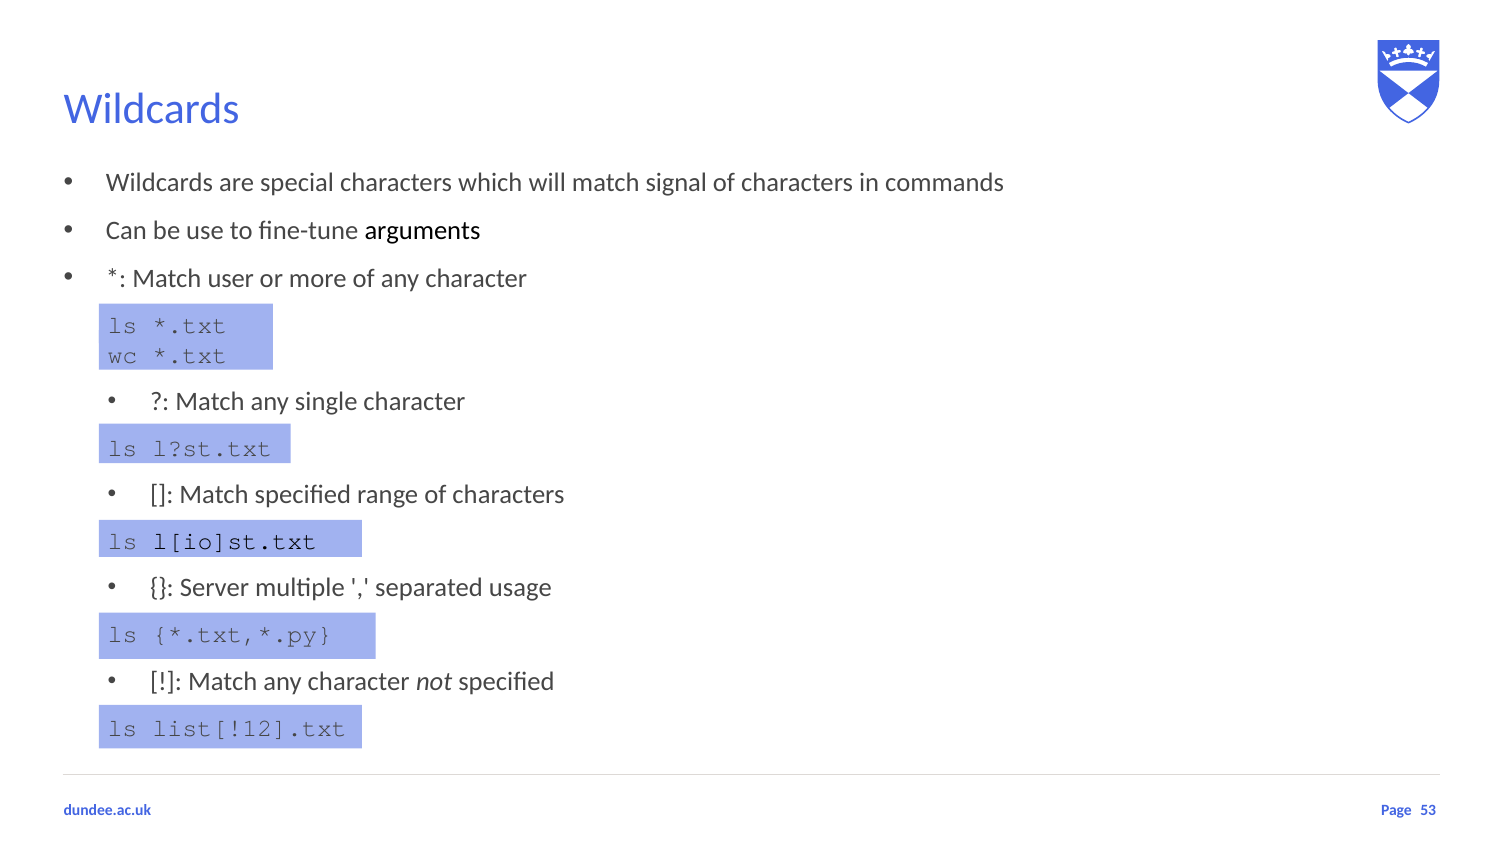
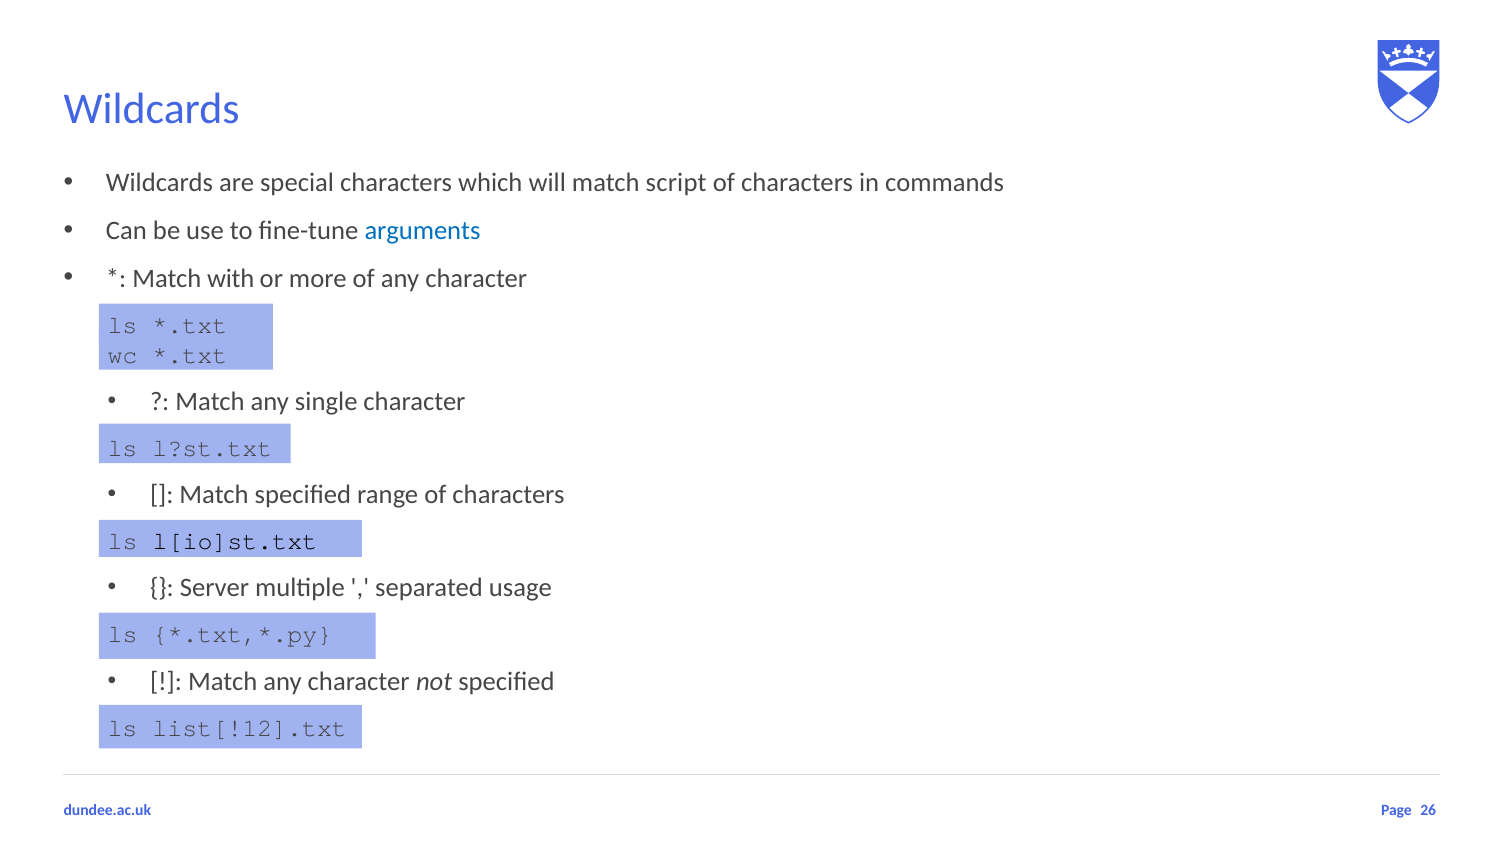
signal: signal -> script (676, 183)
arguments colour: black -> blue (422, 231)
user: user -> with (231, 278)
53: 53 -> 26 (1428, 810)
